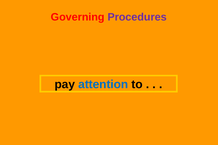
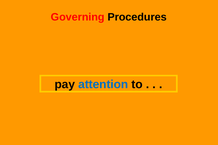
Procedures colour: purple -> black (137, 17)
